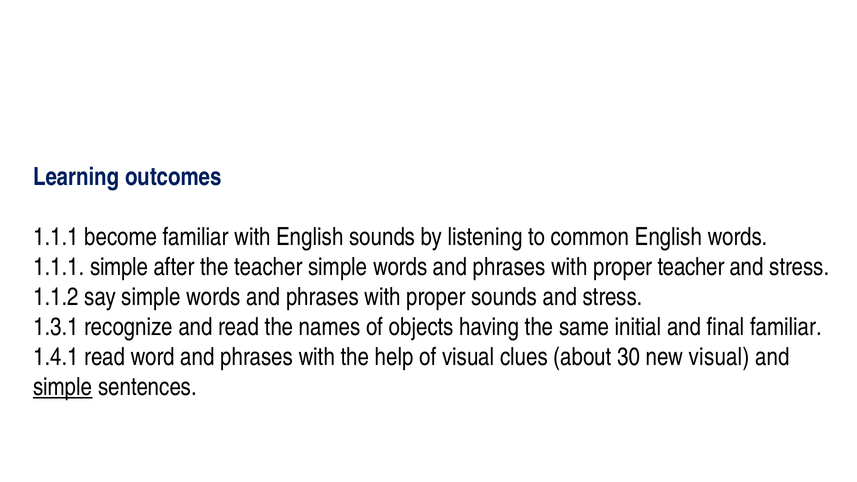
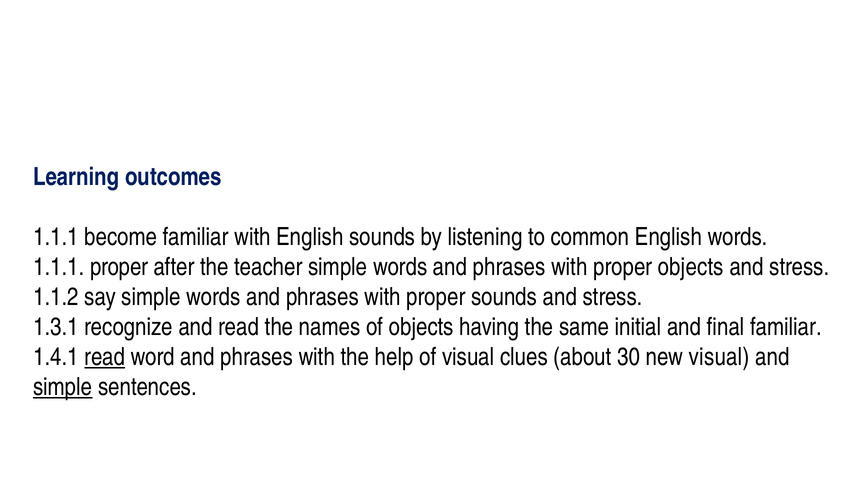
1.1.1 simple: simple -> proper (119, 267)
proper teacher: teacher -> objects (691, 267)
read underline: none -> present (105, 357)
